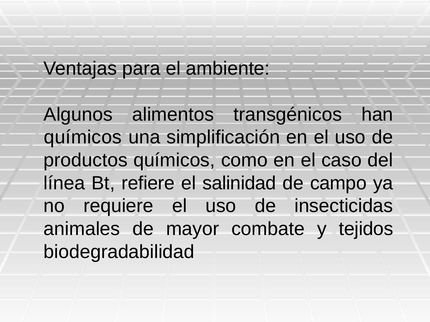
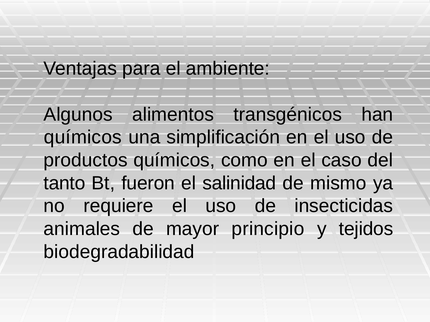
línea: línea -> tanto (64, 183)
refiere: refiere -> fueron (148, 183)
campo: campo -> mismo (338, 183)
combate: combate -> principio (268, 229)
